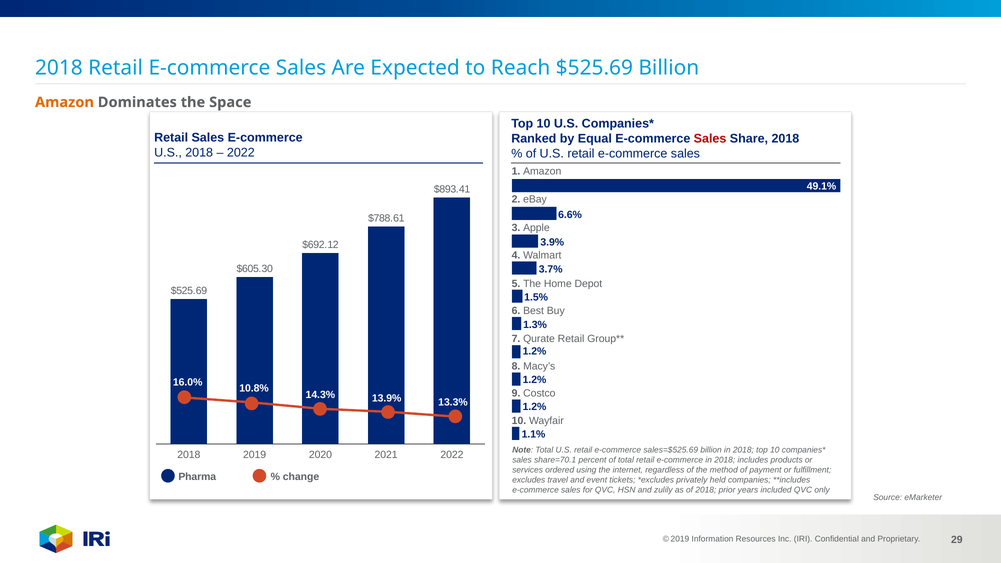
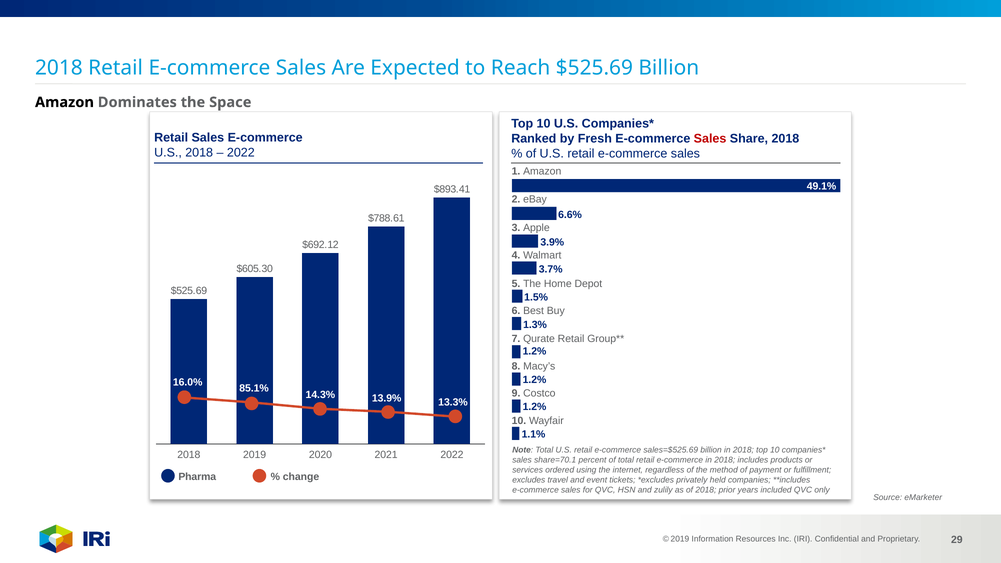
Amazon colour: orange -> black (64, 102)
Equal: Equal -> Fresh (595, 139)
10.8%: 10.8% -> 85.1% (254, 388)
